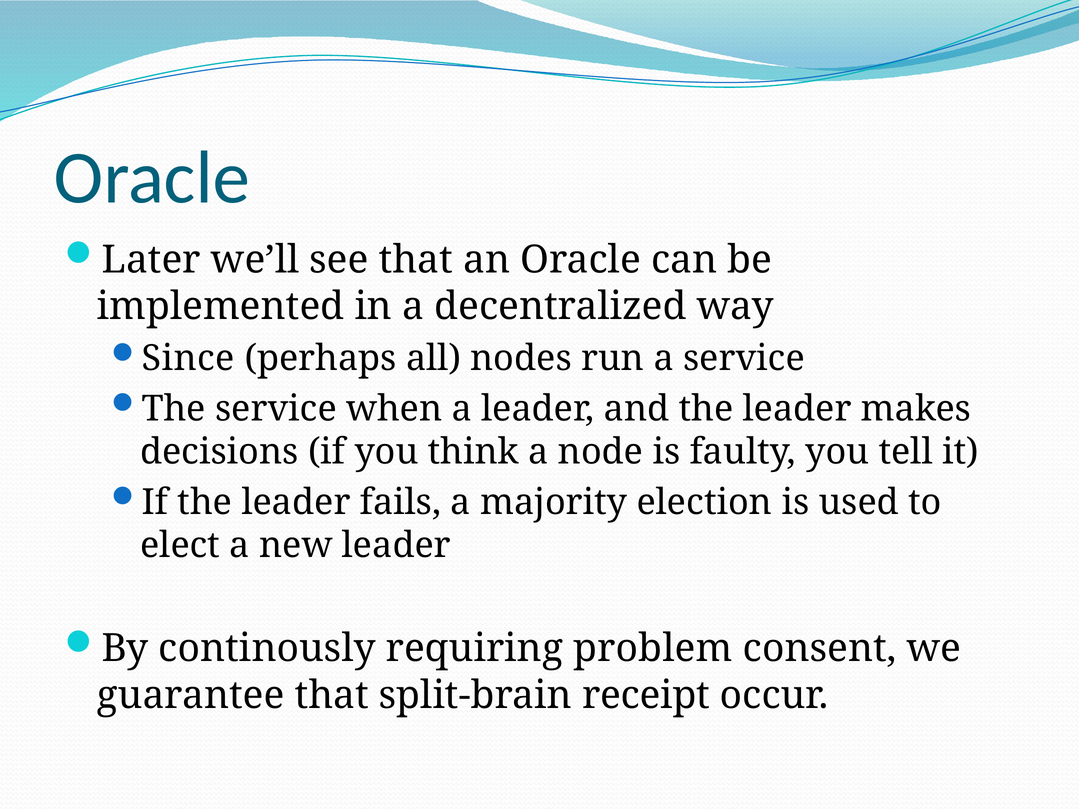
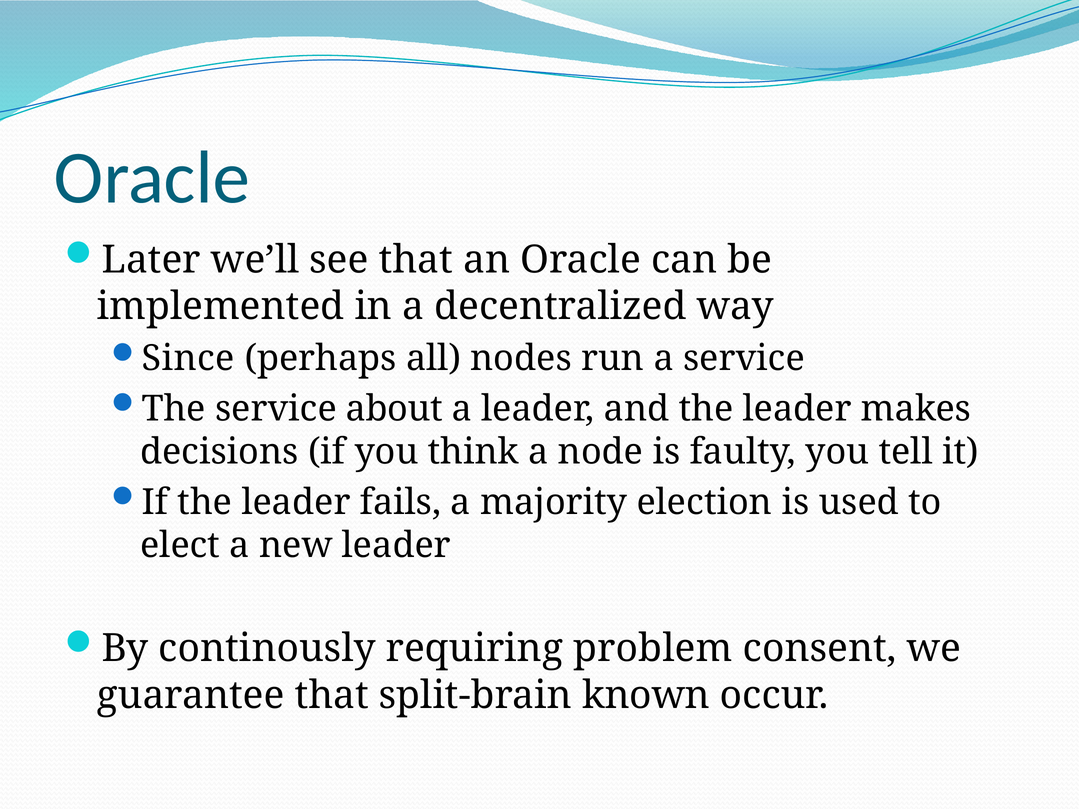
when: when -> about (394, 409)
receipt: receipt -> known (646, 695)
